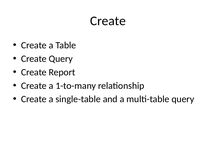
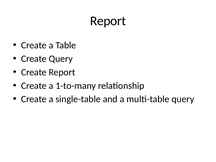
Create: Create -> Report (108, 21)
